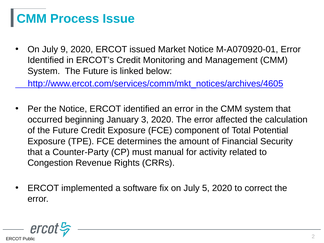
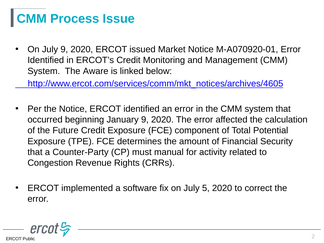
System The Future: Future -> Aware (96, 71)
January 3: 3 -> 9 (145, 120)
